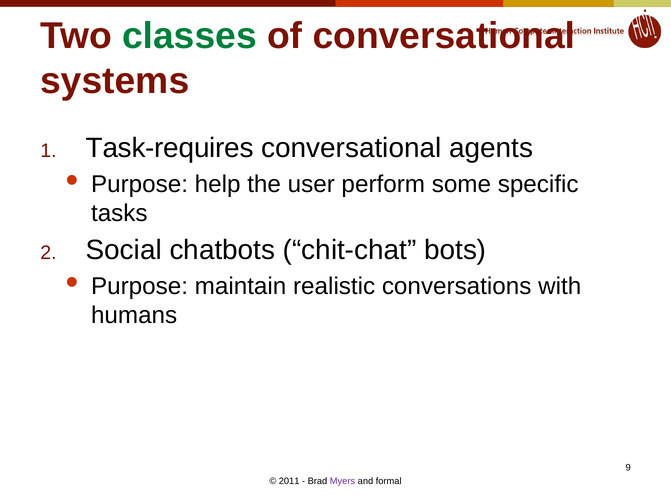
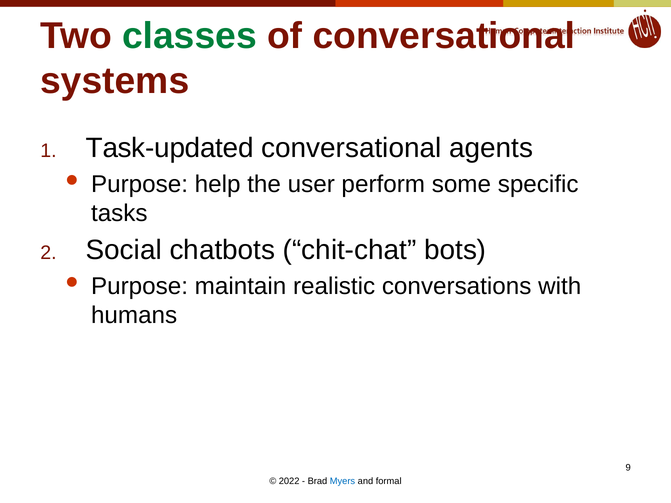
Task-requires: Task-requires -> Task-updated (170, 148)
2011: 2011 -> 2022 (289, 482)
Myers colour: purple -> blue (342, 482)
